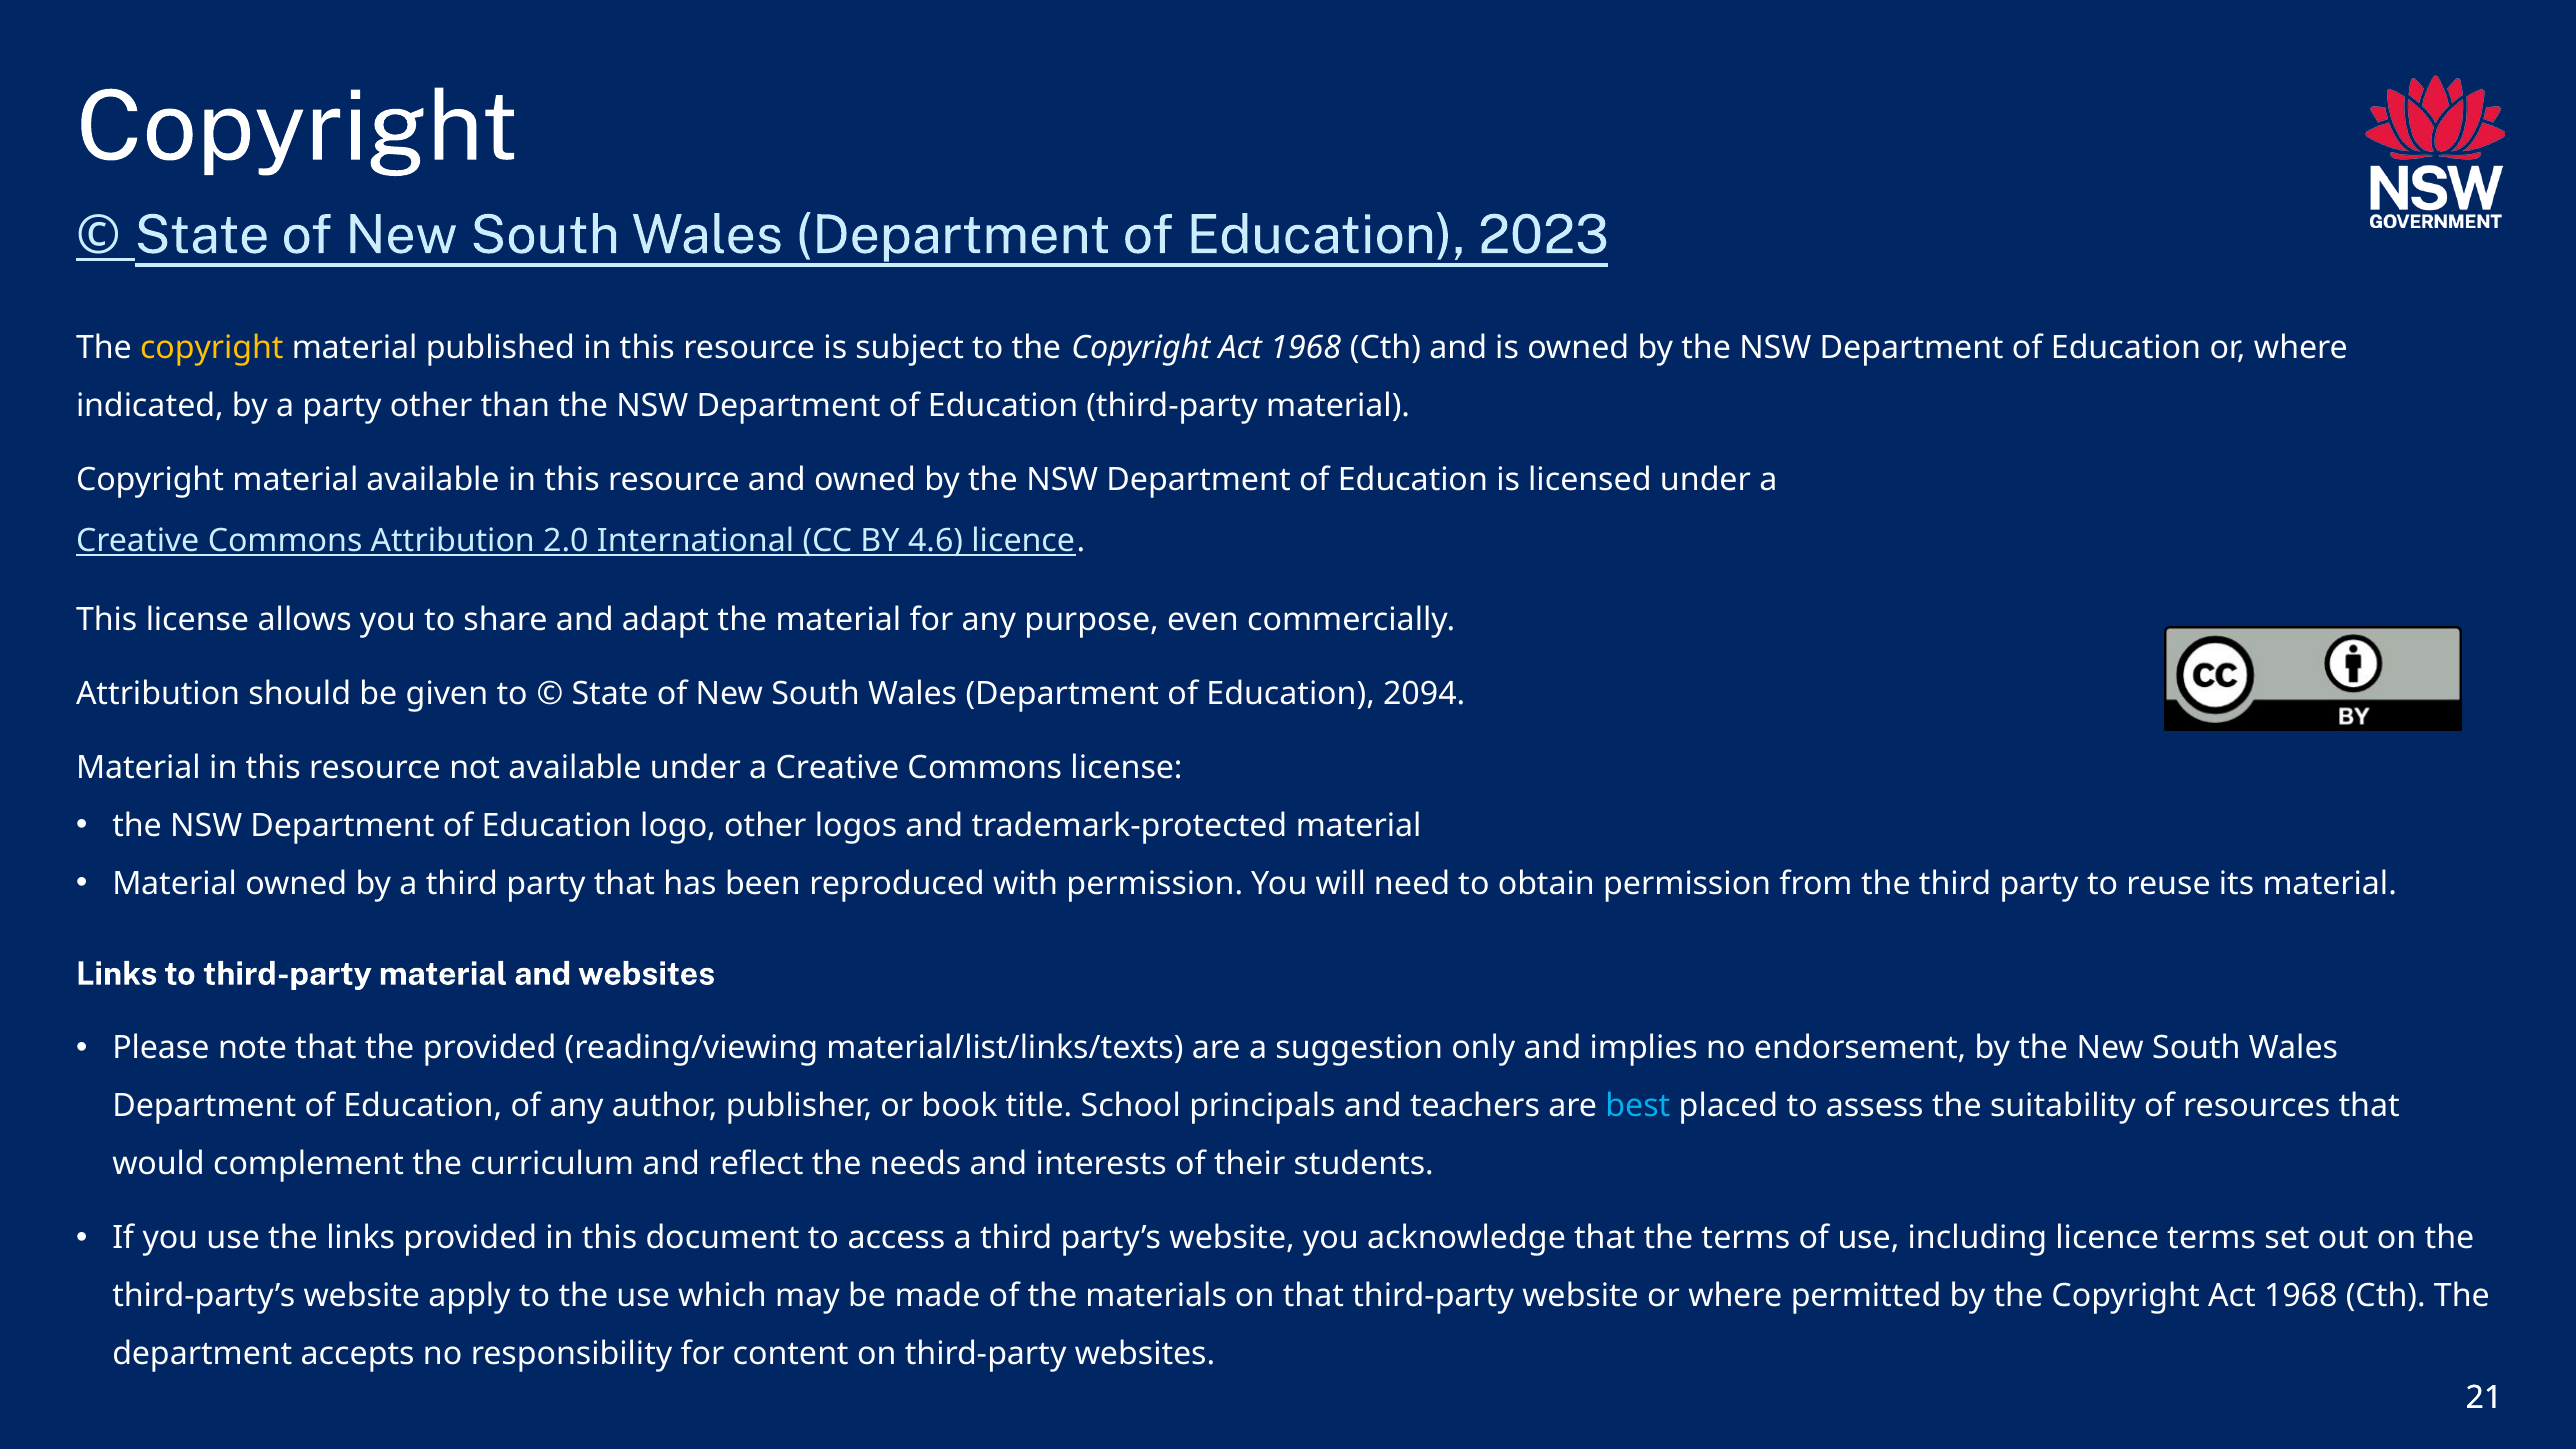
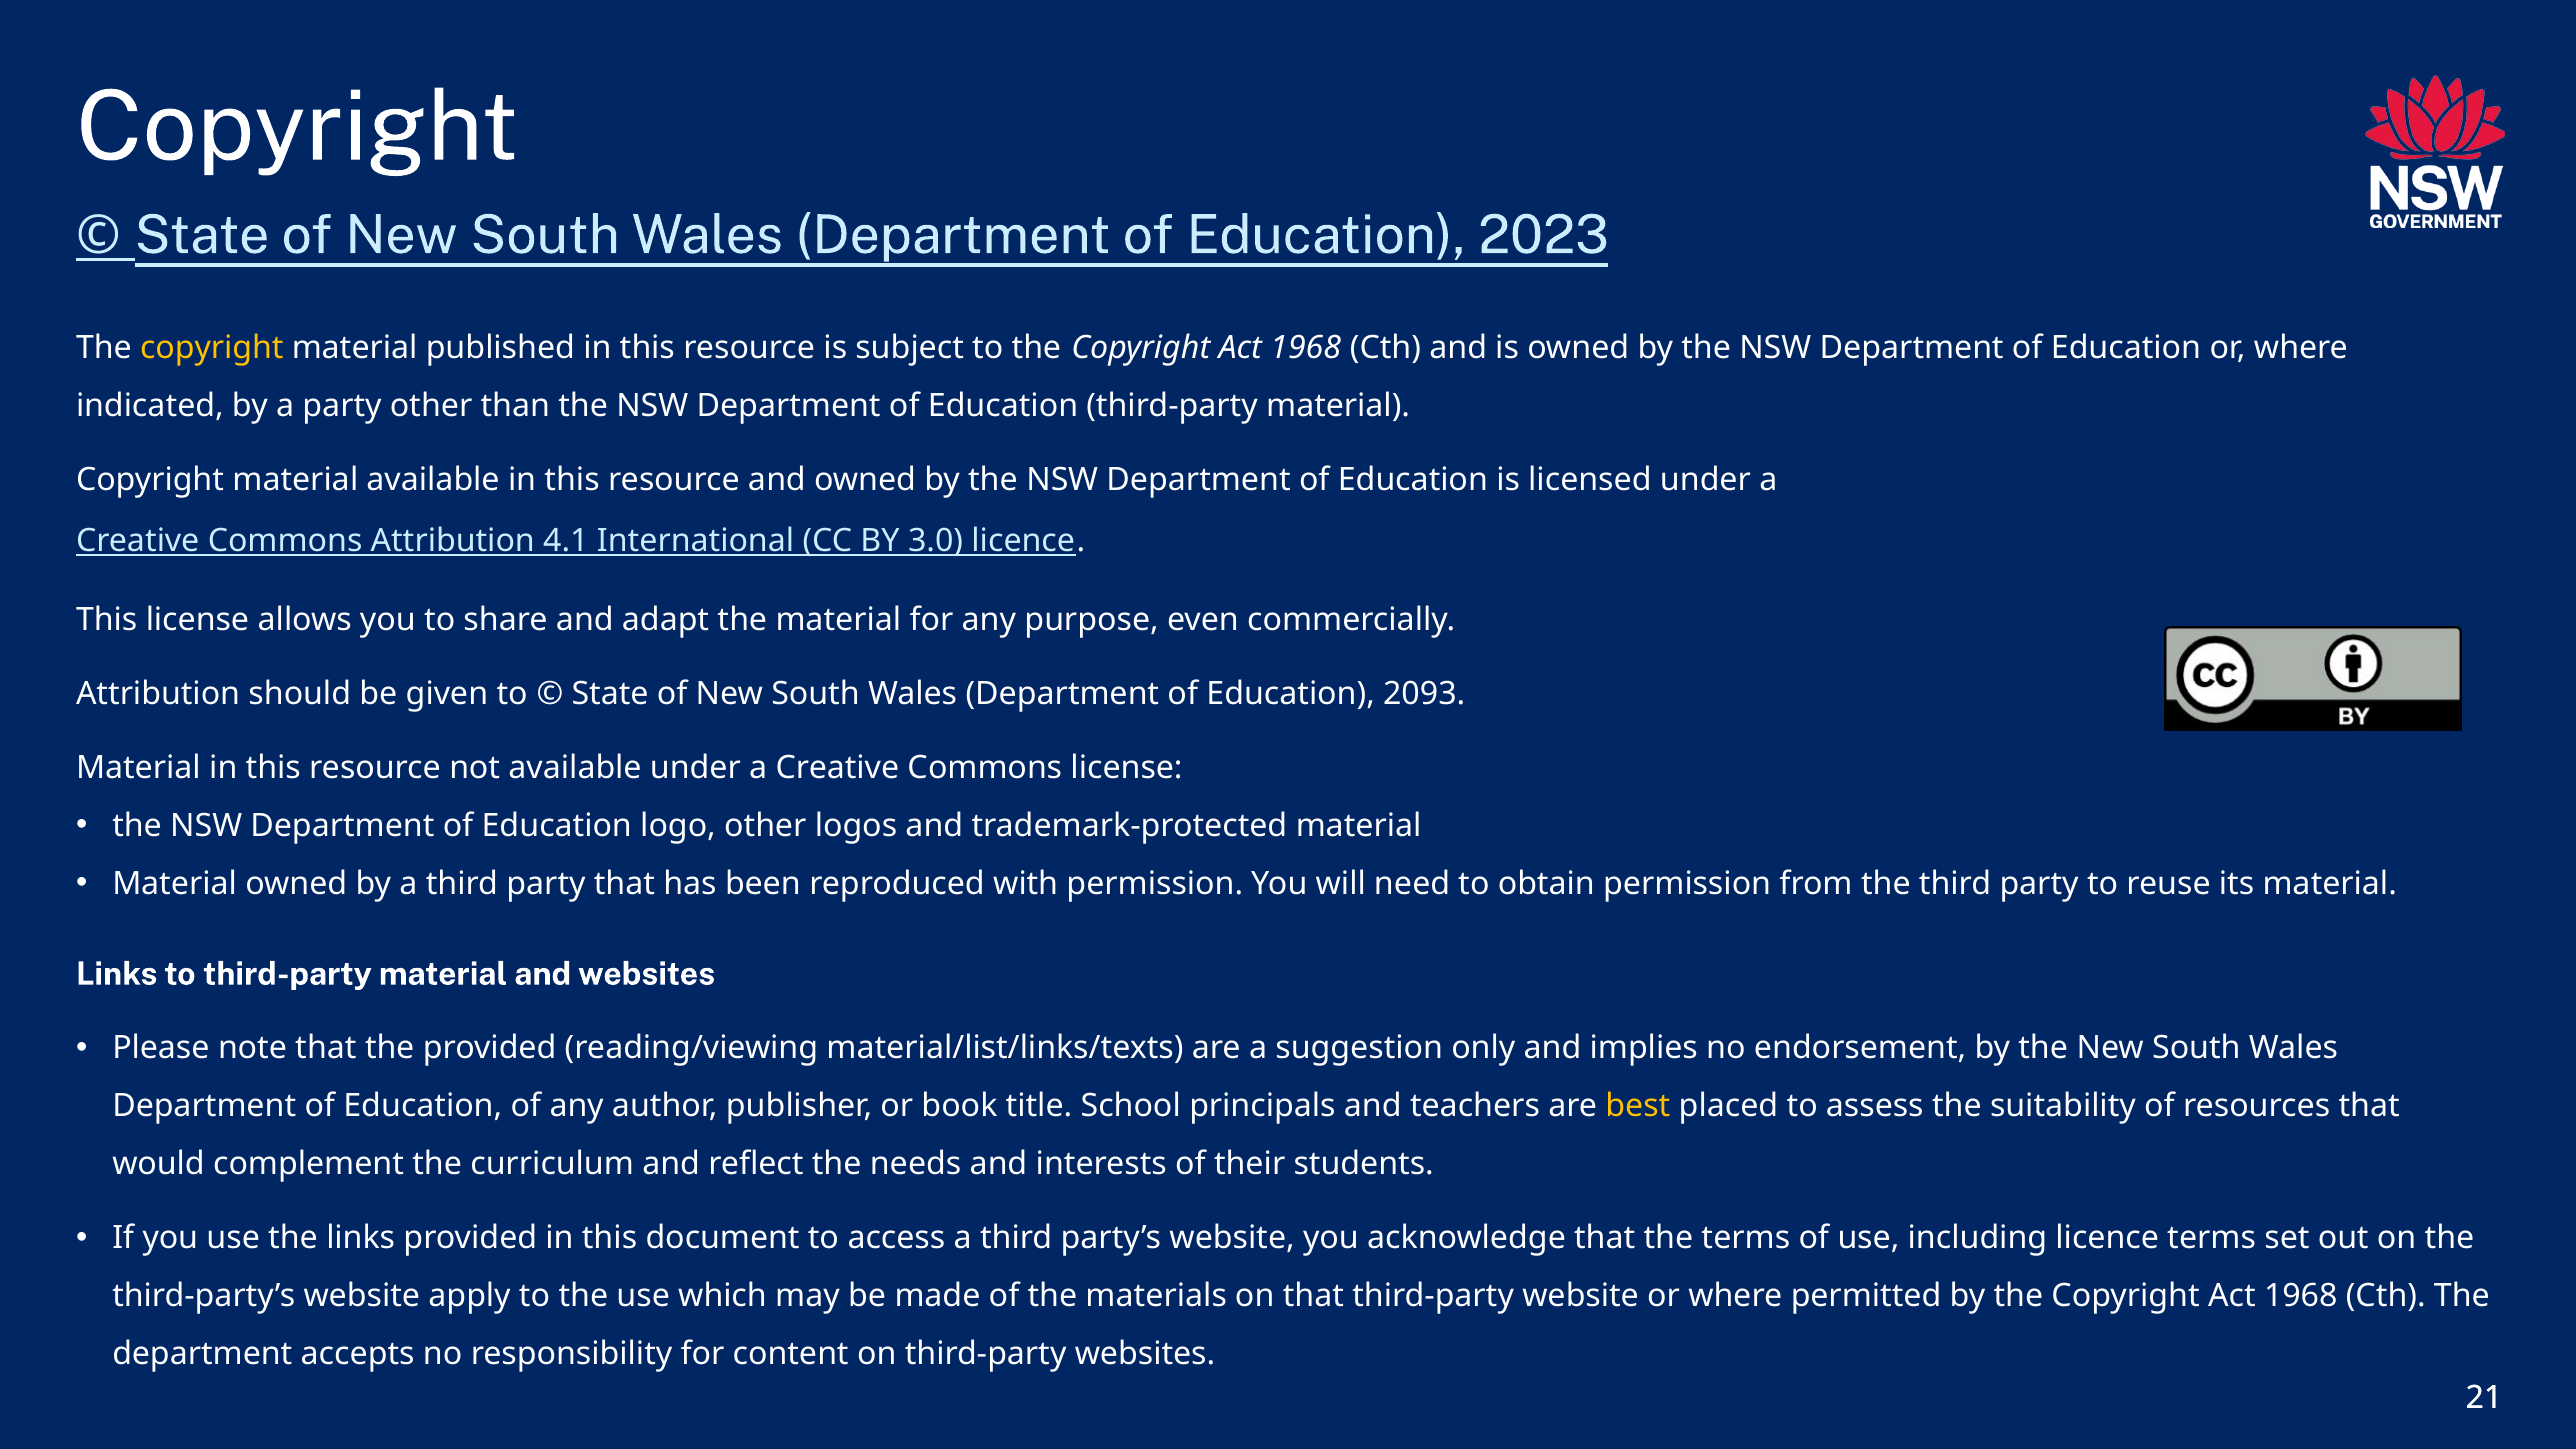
2.0: 2.0 -> 4.1 (566, 541)
4.6: 4.6 -> 3.0 (936, 541)
2094: 2094 -> 2093 (1424, 694)
best colour: light blue -> yellow (1638, 1106)
